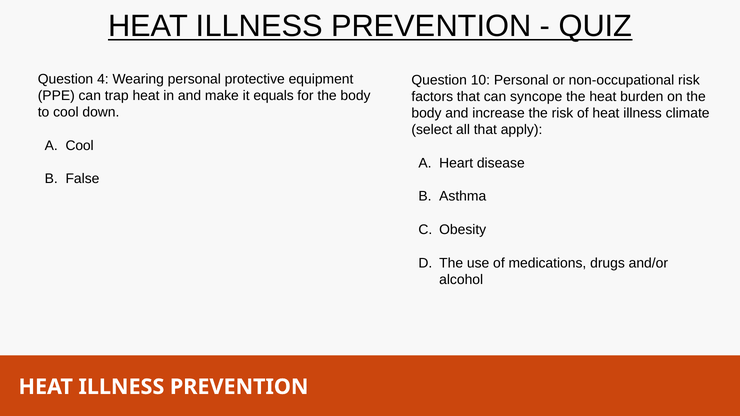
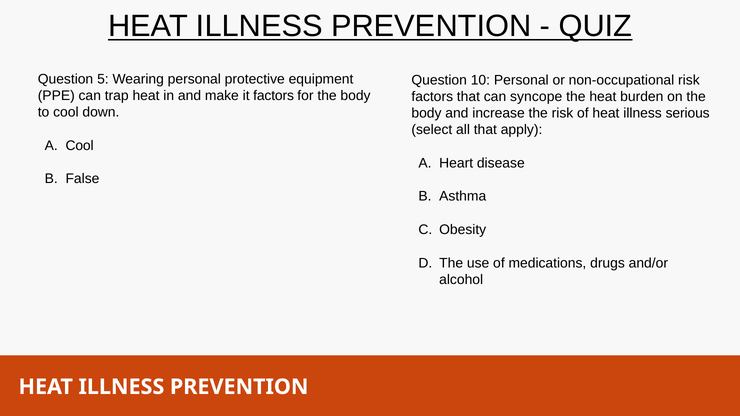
4: 4 -> 5 (103, 79)
it equals: equals -> factors (274, 96)
climate: climate -> serious (688, 113)
